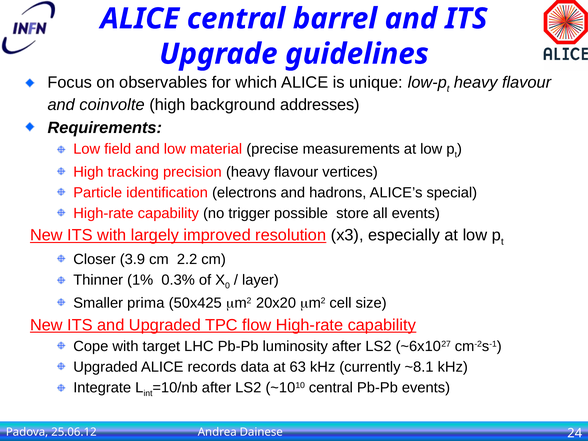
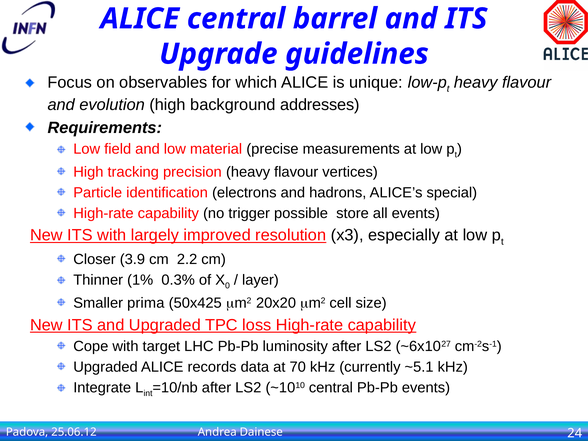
coinvolte: coinvolte -> evolution (112, 105)
flow: flow -> loss (257, 325)
63: 63 -> 70 (298, 367)
~8.1: ~8.1 -> ~5.1 (419, 367)
